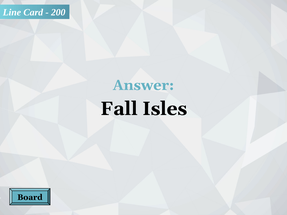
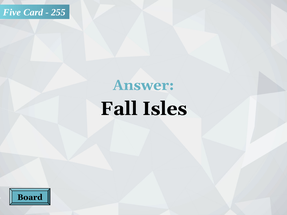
Line: Line -> Five (12, 12)
200: 200 -> 255 (58, 12)
